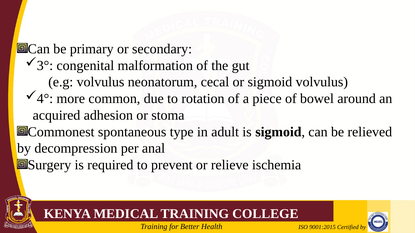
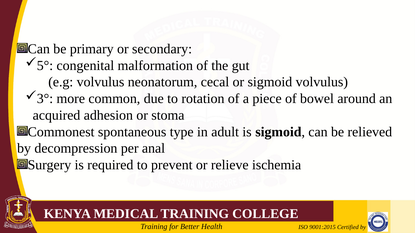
3°: 3° -> 5° (45, 66)
4°: 4° -> 3° (45, 99)
